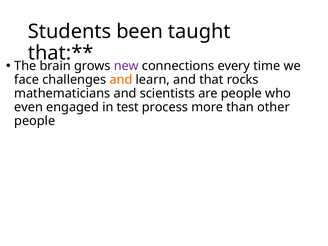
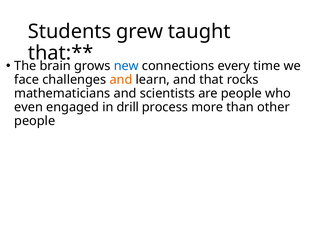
been: been -> grew (140, 31)
new colour: purple -> blue (126, 66)
test: test -> drill (128, 107)
